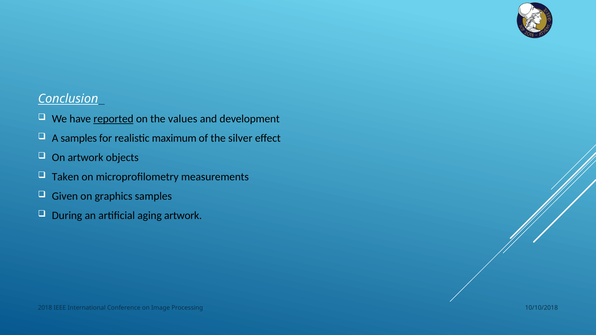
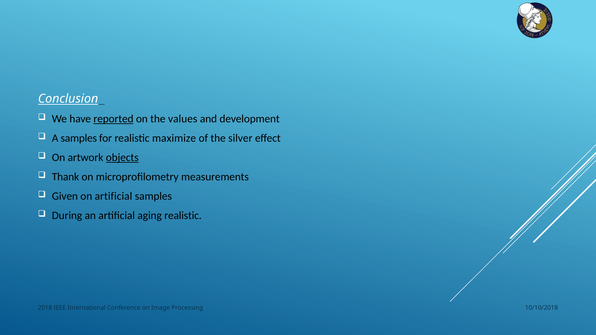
maximum: maximum -> maximize (174, 138)
objects underline: none -> present (122, 158)
Taken: Taken -> Thank (66, 177)
on graphics: graphics -> artificial (113, 196)
aging artwork: artwork -> realistic (183, 216)
